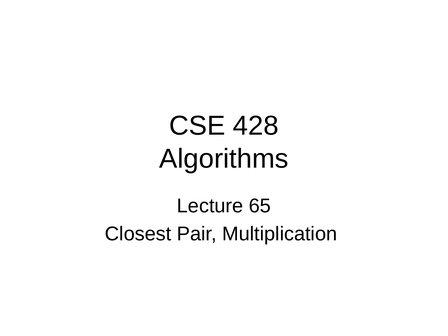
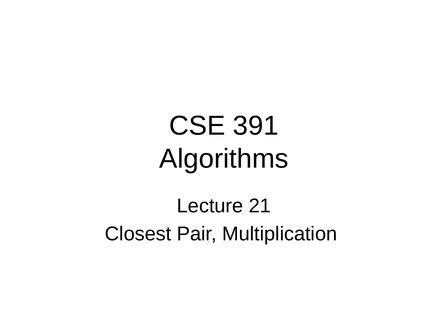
428: 428 -> 391 (256, 126)
65: 65 -> 21 (260, 206)
